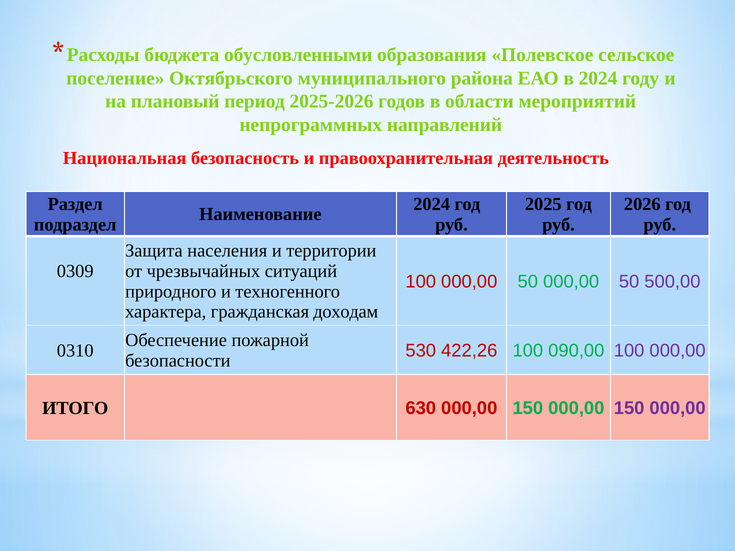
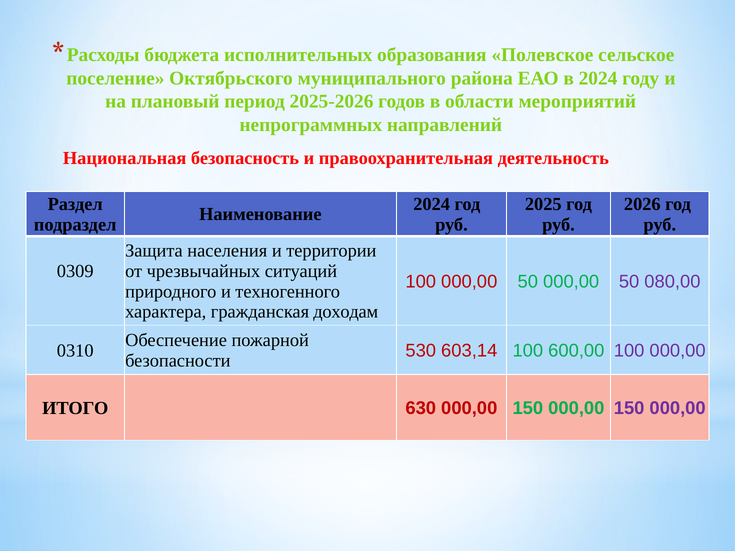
обусловленными: обусловленными -> исполнительных (298, 55)
500,00: 500,00 -> 080,00 (672, 282)
422,26: 422,26 -> 603,14 (469, 351)
090,00: 090,00 -> 600,00 (576, 351)
